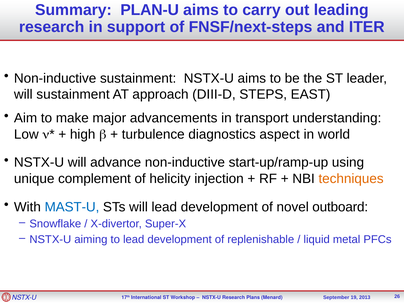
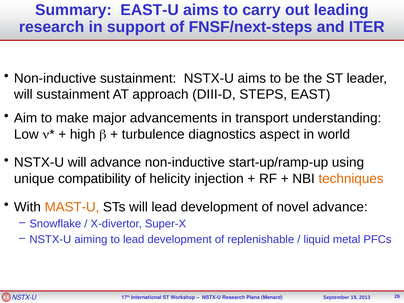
PLAN-U: PLAN-U -> EAST-U (150, 10)
complement: complement -> compatibility (95, 179)
MAST-U colour: blue -> orange (72, 207)
novel outboard: outboard -> advance (340, 207)
